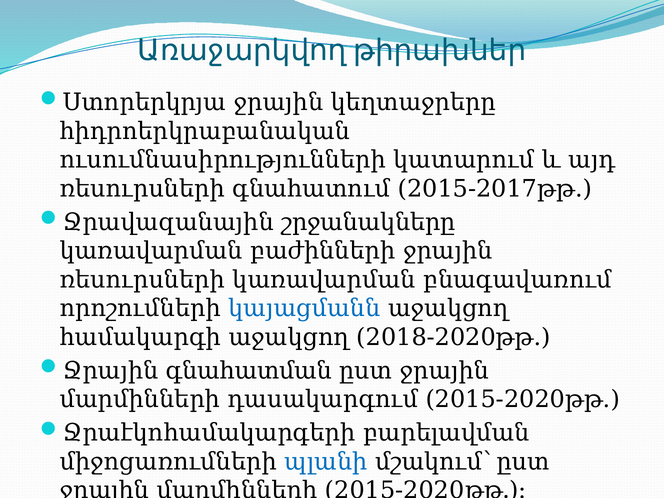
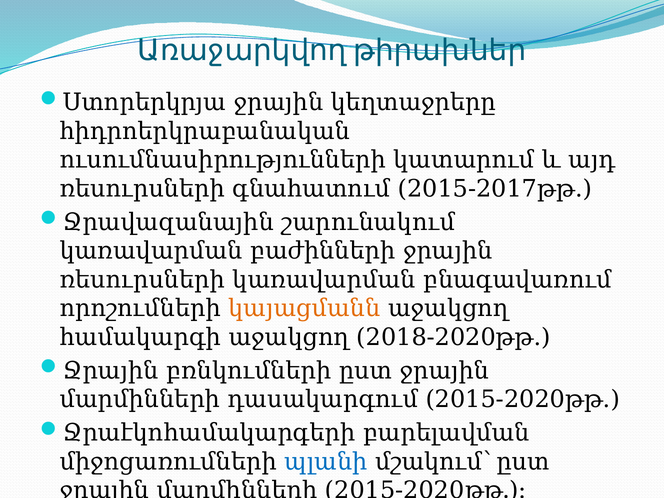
շրջանակները: շրջանակները -> շարունակում (368, 222)
կայացմանն colour: blue -> orange (304, 308)
գնահատման: գնահատման -> բռնկումների (249, 371)
